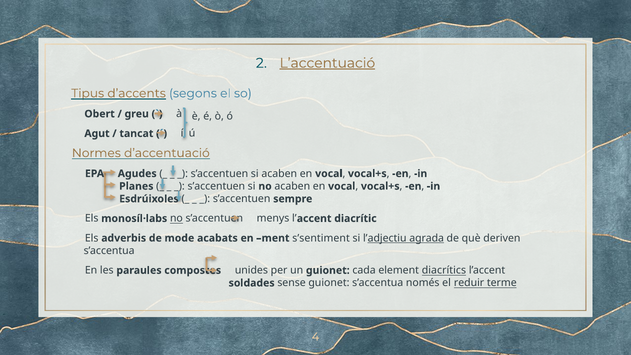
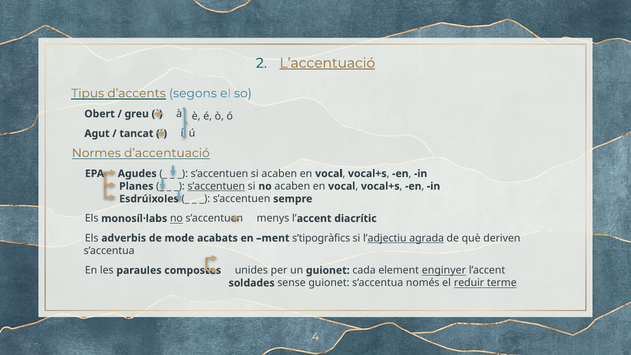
s’accentuen underline: none -> present (216, 186)
s’sentiment: s’sentiment -> s’tipogràfics (321, 238)
diacrítics: diacrítics -> enginyer (444, 270)
